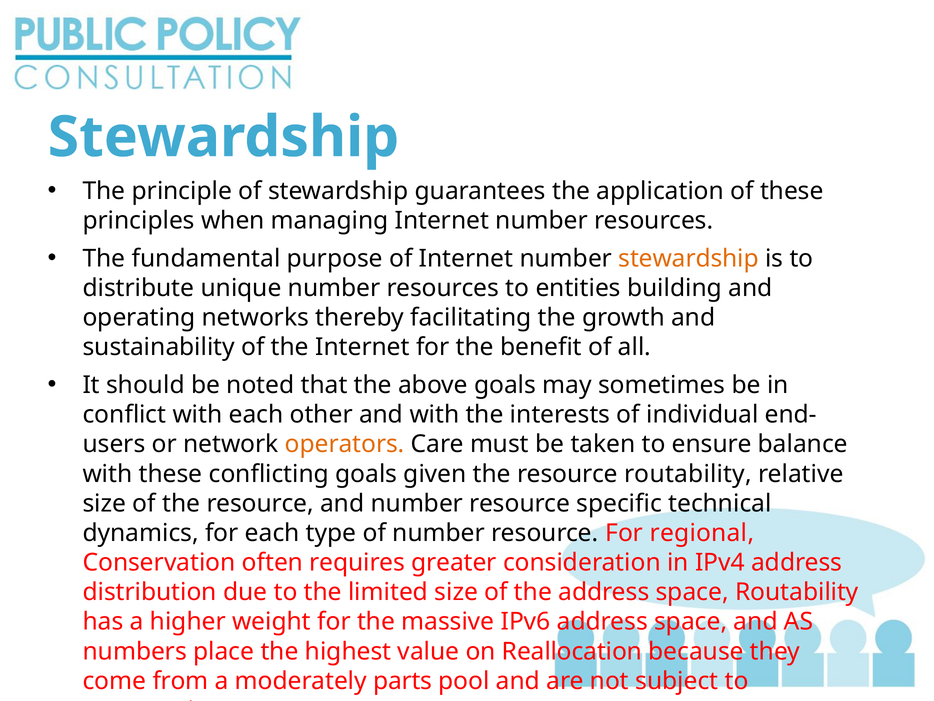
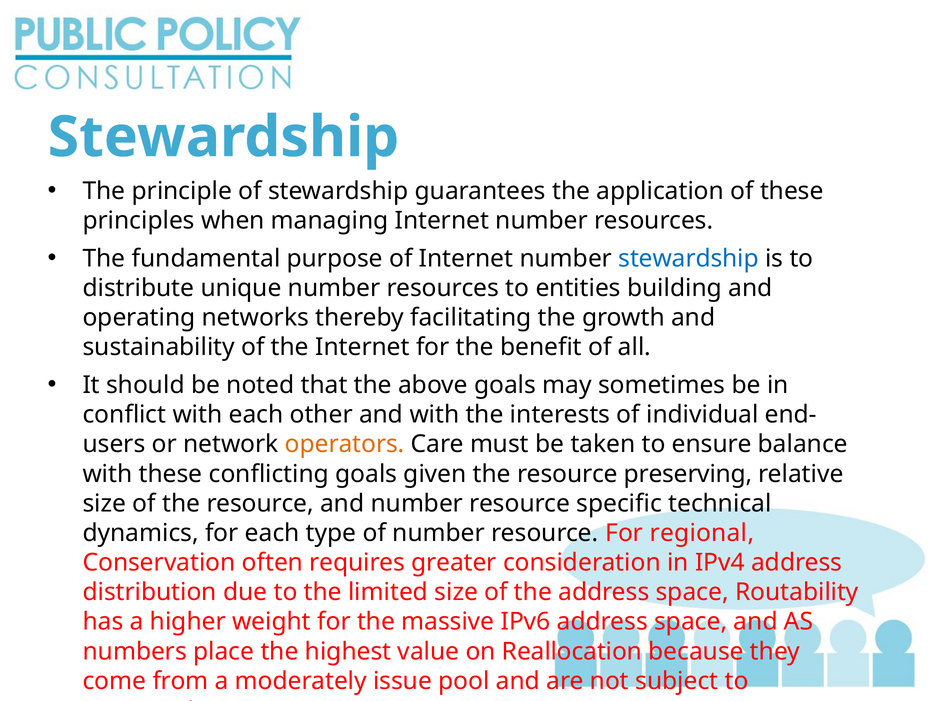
stewardship colour: orange -> blue (689, 258)
resource routability: routability -> preserving (688, 474)
parts: parts -> issue (403, 680)
